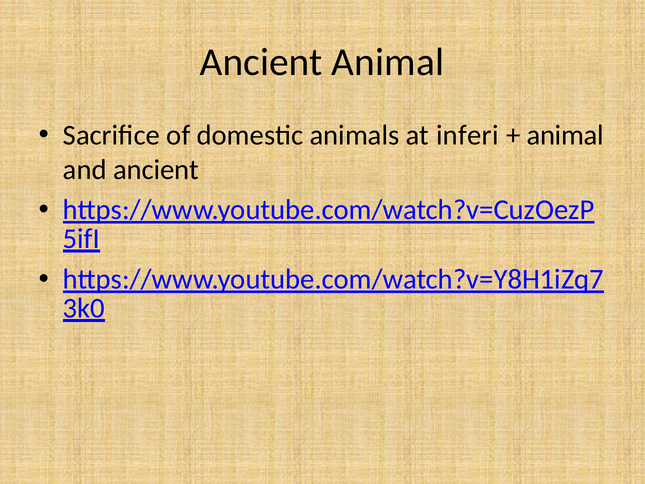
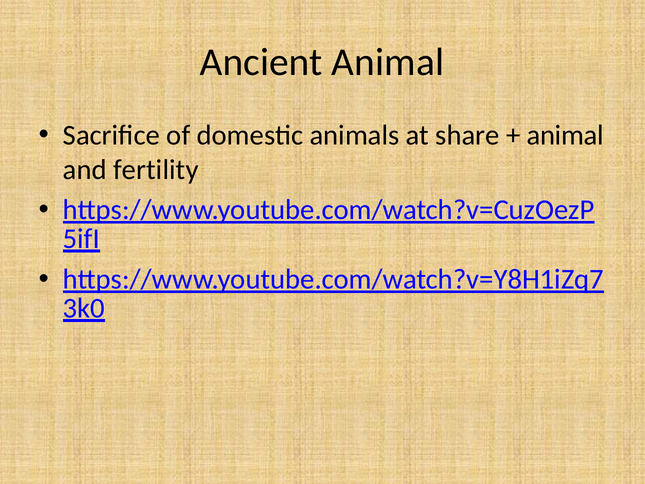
inferi: inferi -> share (467, 135)
and ancient: ancient -> fertility (156, 170)
